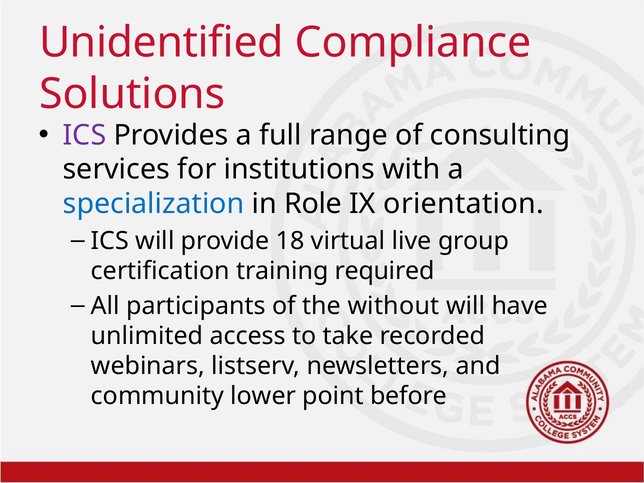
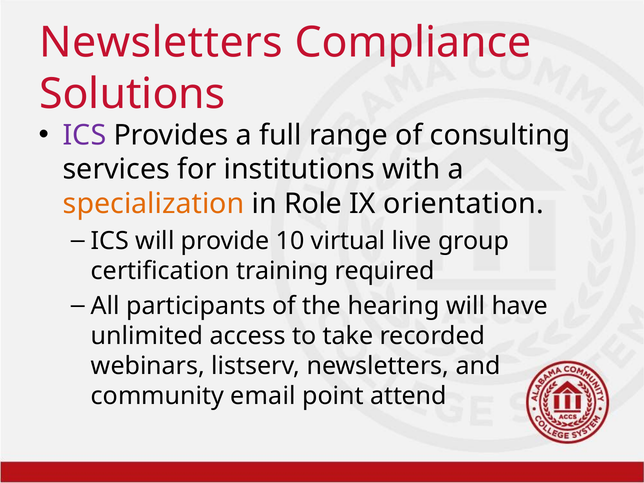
Unidentified: Unidentified -> Newsletters (161, 42)
specialization colour: blue -> orange (154, 204)
18: 18 -> 10 (290, 241)
without: without -> hearing (393, 306)
lower: lower -> email (263, 396)
before: before -> attend (408, 396)
